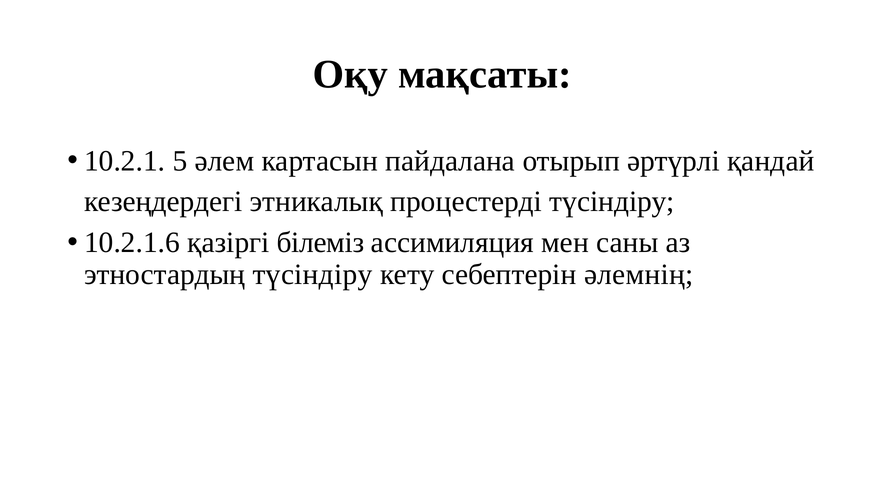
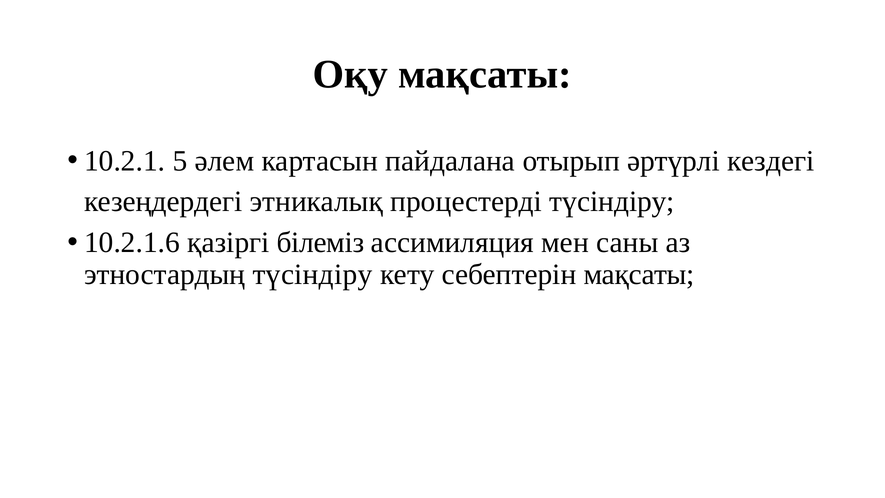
қандай: қандай -> кездегі (771, 161)
себептерін әлемнің: әлемнің -> мақсаты (639, 274)
